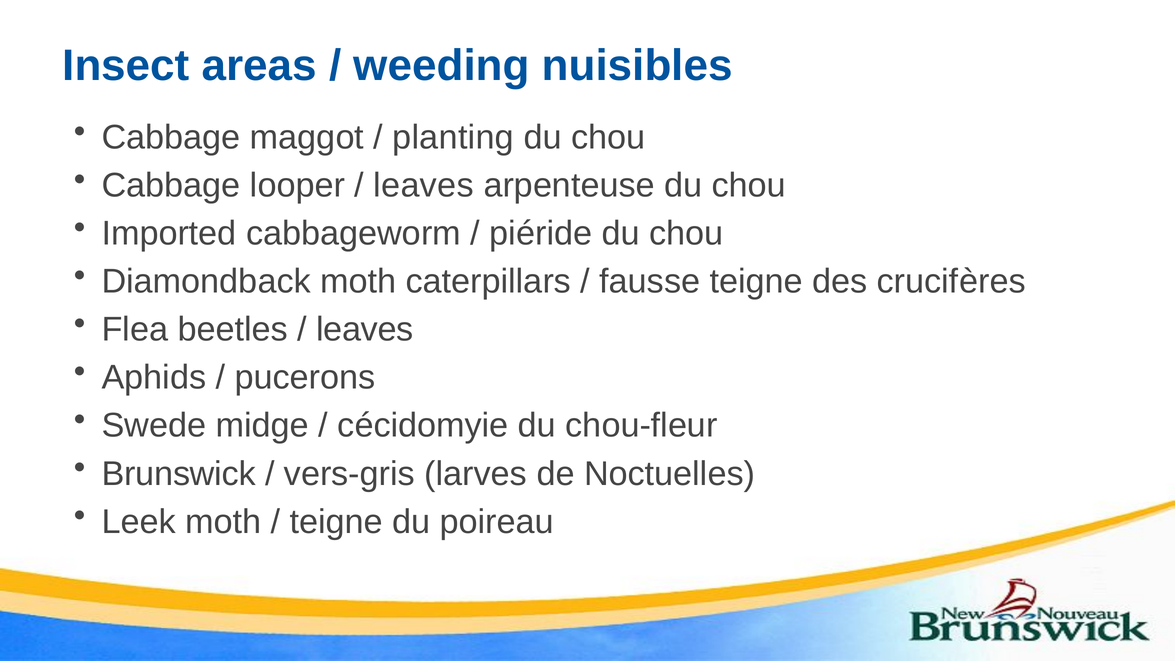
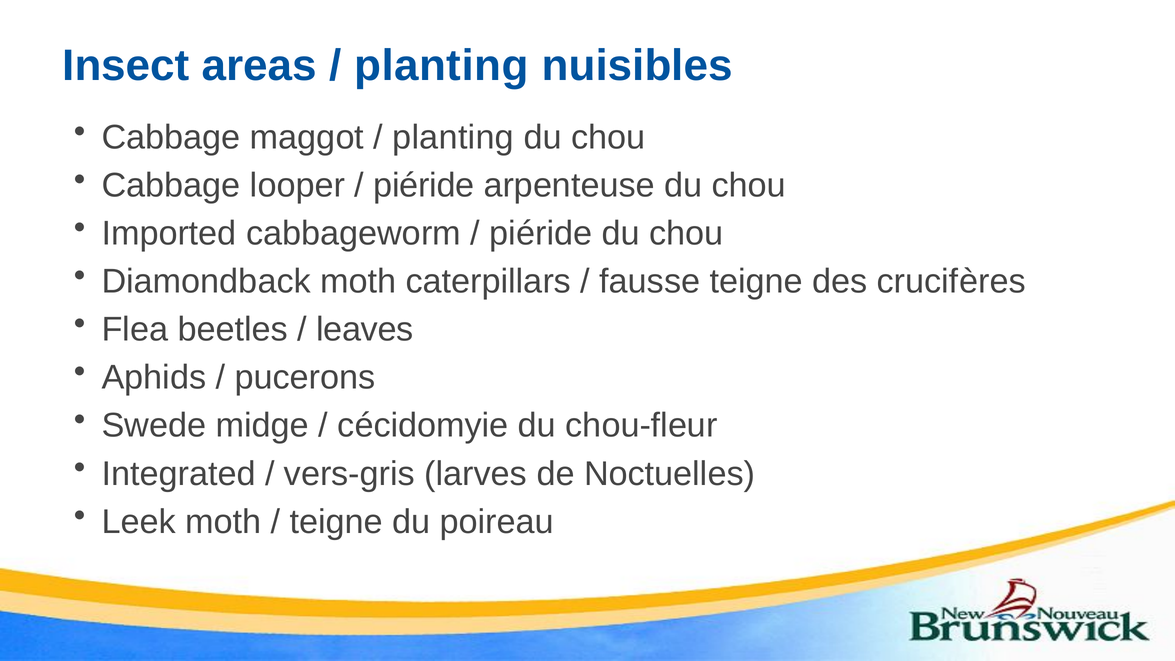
weeding: weeding -> planting (441, 66)
leaves: leaves -> piéride (424, 186)
Brunswick: Brunswick -> Integrated (179, 474)
